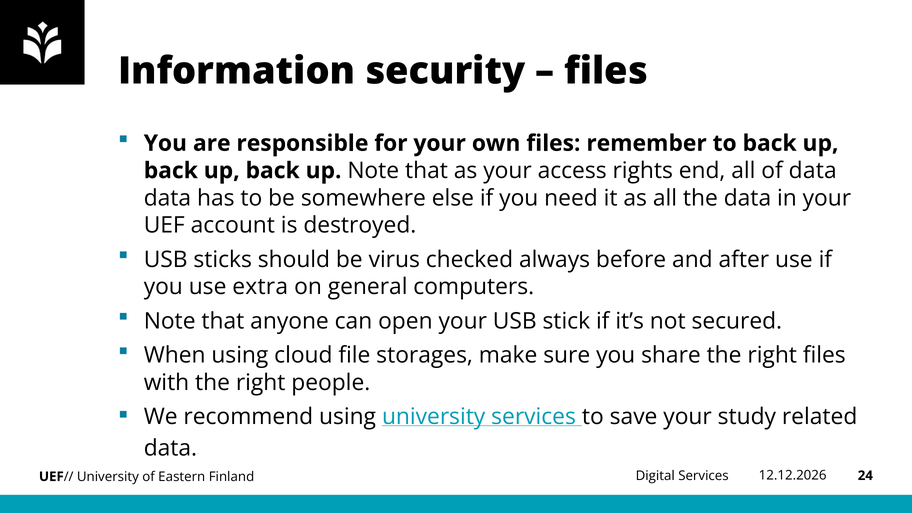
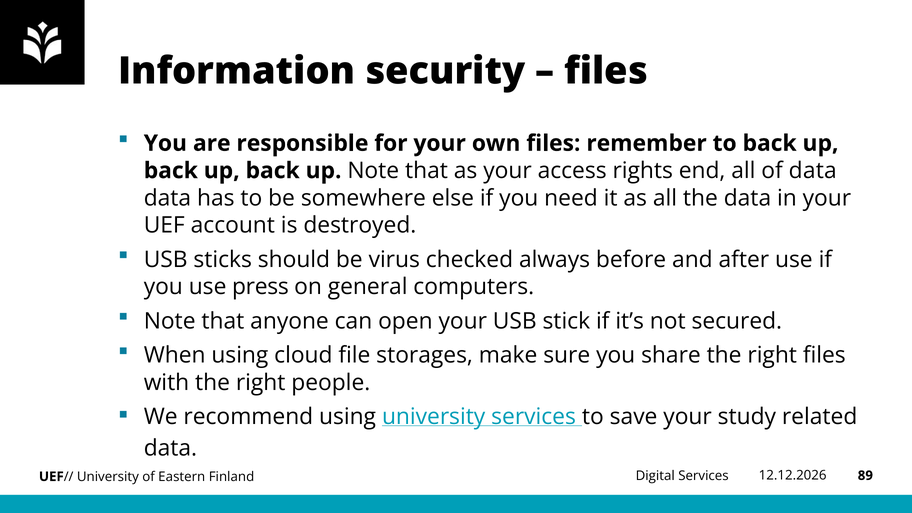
extra: extra -> press (260, 287)
24: 24 -> 89 (865, 476)
